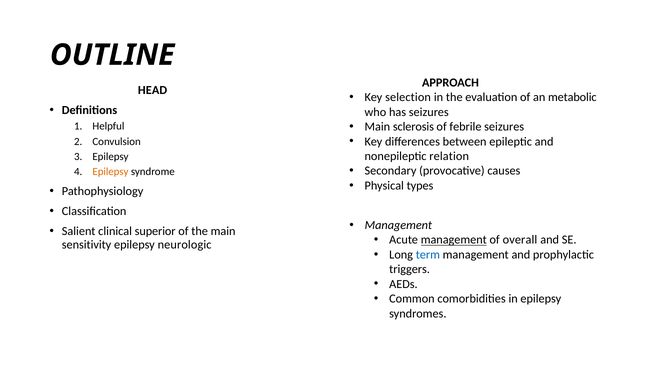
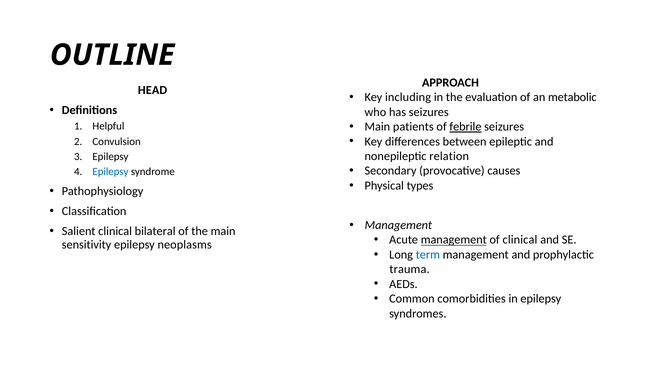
selection: selection -> including (408, 97)
sclerosis: sclerosis -> patients (413, 127)
febrile underline: none -> present (465, 127)
Epilepsy colour: orange -> blue (110, 172)
superior: superior -> bilateral (155, 231)
of overall: overall -> clinical (520, 240)
neurologic: neurologic -> neoplasms (185, 244)
triggers: triggers -> trauma (410, 269)
